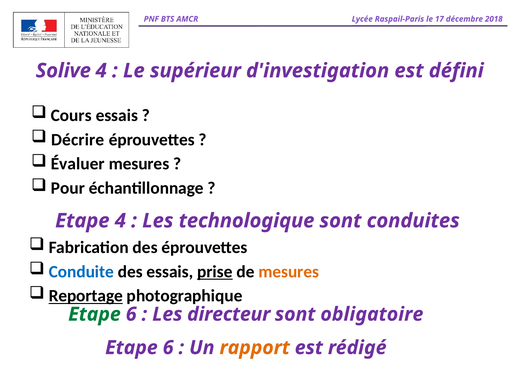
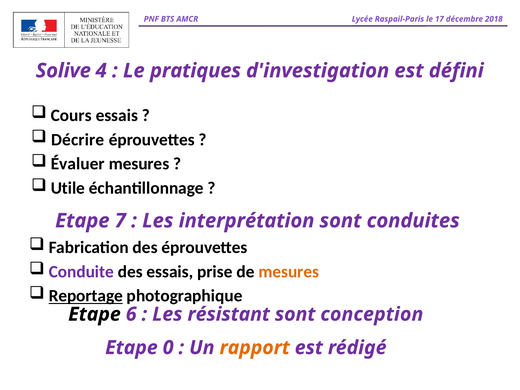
supérieur: supérieur -> pratiques (195, 71)
Pour: Pour -> Utile (68, 188)
Etape 4: 4 -> 7 (120, 221)
technologique: technologique -> interprétation (247, 221)
Conduite colour: blue -> purple (81, 272)
prise underline: present -> none (215, 272)
Etape colour: green -> black (94, 314)
directeur: directeur -> résistant (229, 314)
obligatoire: obligatoire -> conception (372, 314)
6: 6 -> 0 (168, 348)
